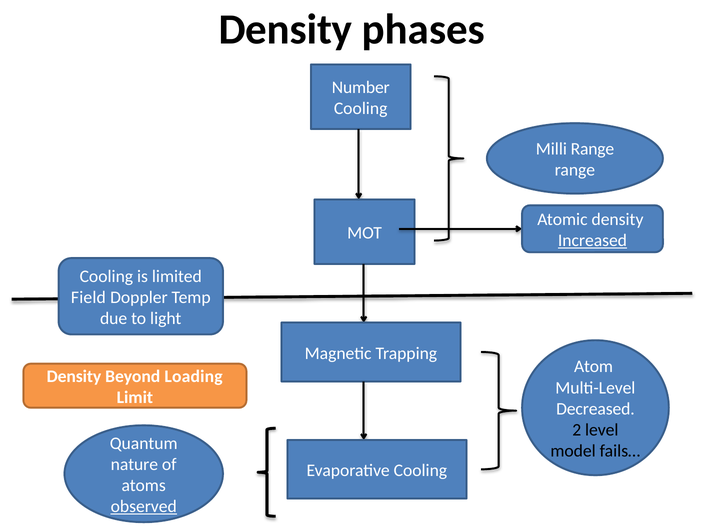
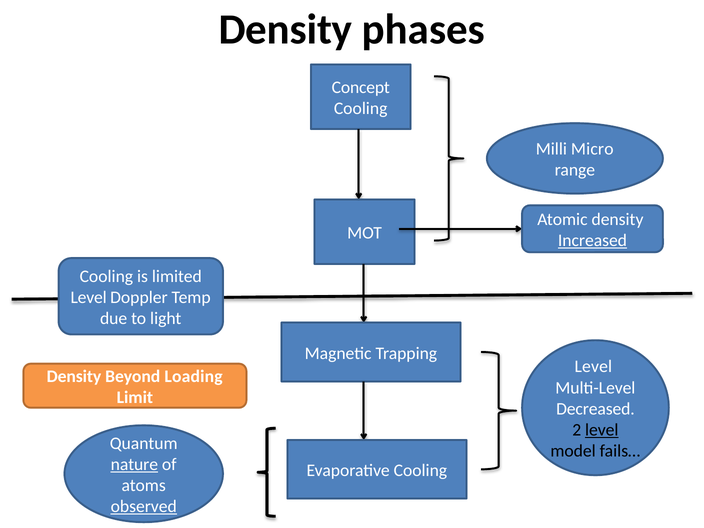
Number: Number -> Concept (361, 87)
Milli Range: Range -> Micro (592, 149)
Field: Field -> Level (89, 297)
Atom: Atom -> Level (593, 367)
level underline: none -> present (602, 430)
nature underline: none -> present (134, 464)
